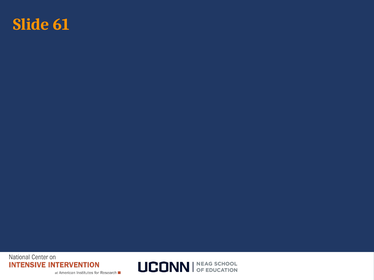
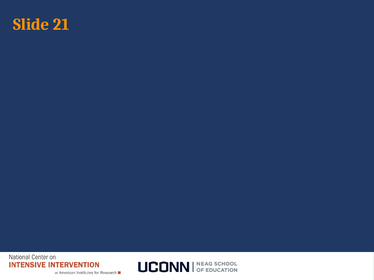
61: 61 -> 21 (61, 24)
